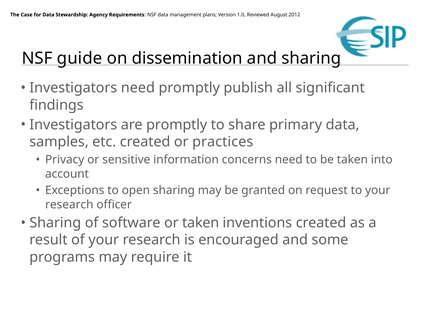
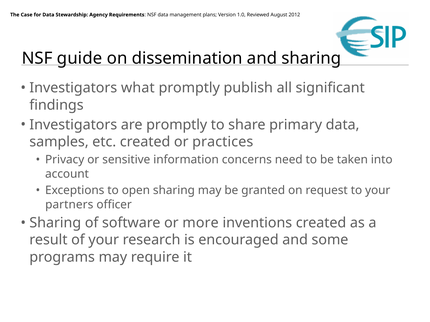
Investigators need: need -> what (138, 88)
research: research -> partners (69, 205)
or taken: taken -> more (201, 223)
